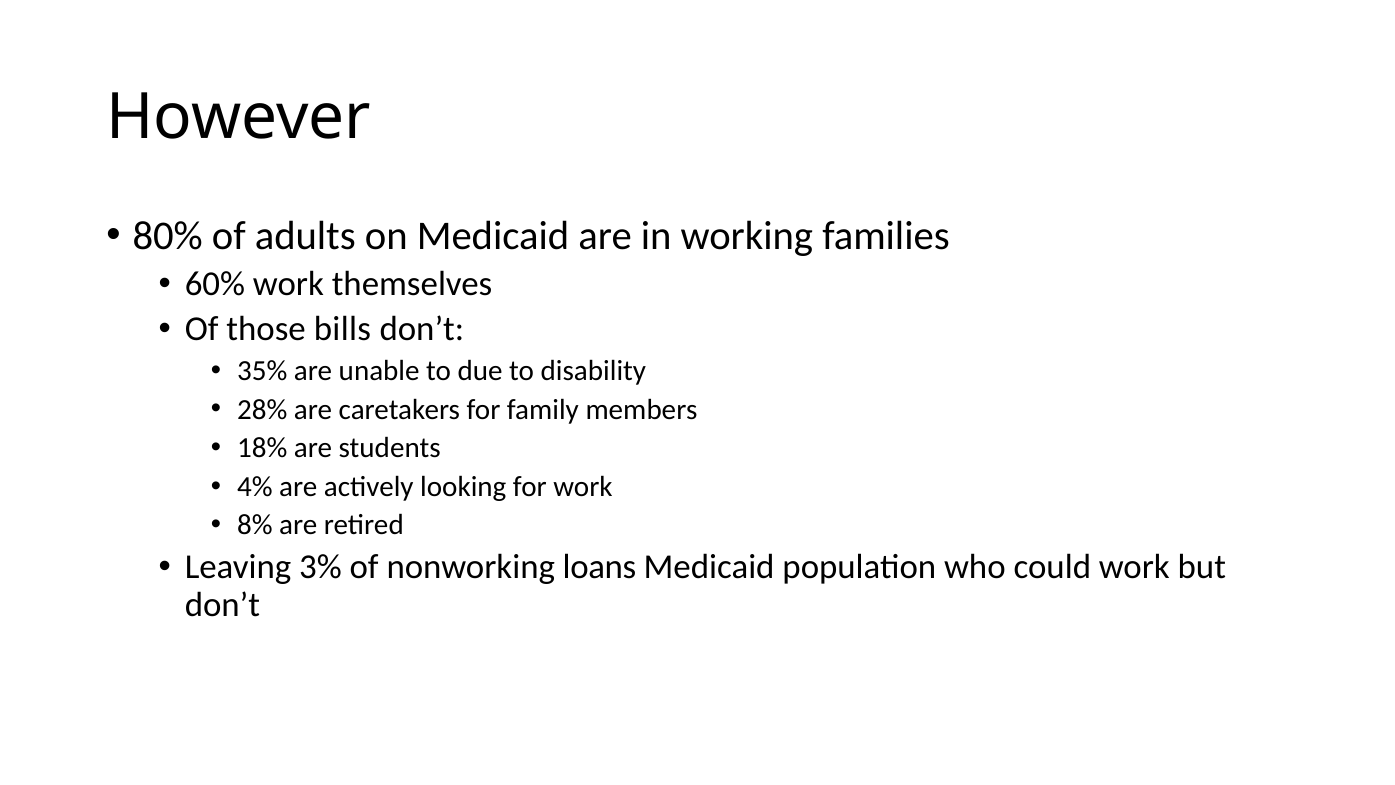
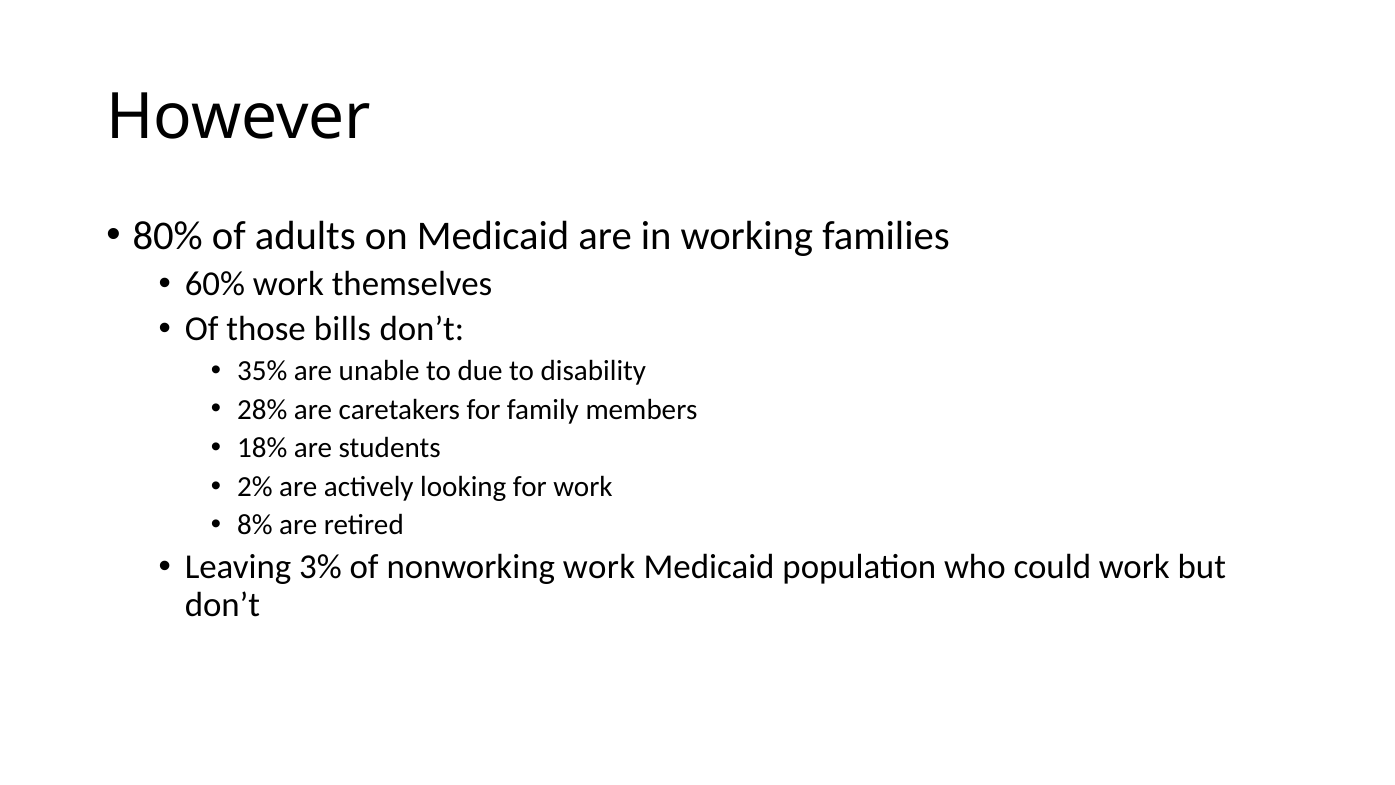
4%: 4% -> 2% (255, 487)
nonworking loans: loans -> work (599, 567)
